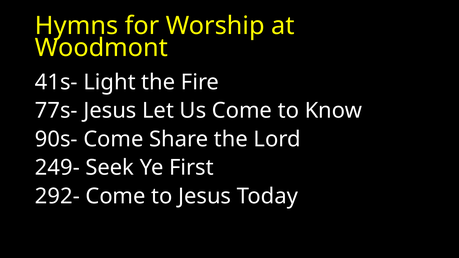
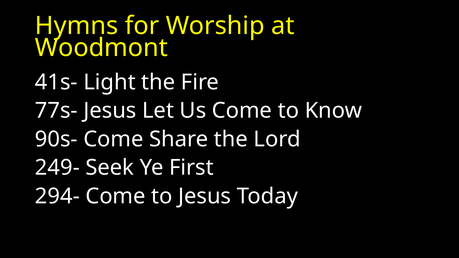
292-: 292- -> 294- (57, 196)
